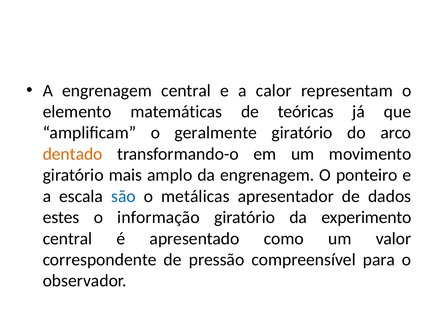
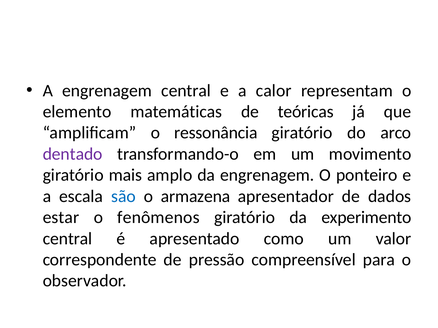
geralmente: geralmente -> ressonância (216, 133)
dentado colour: orange -> purple (73, 154)
metálicas: metálicas -> armazena (196, 197)
estes: estes -> estar (61, 218)
informação: informação -> fenômenos (158, 218)
